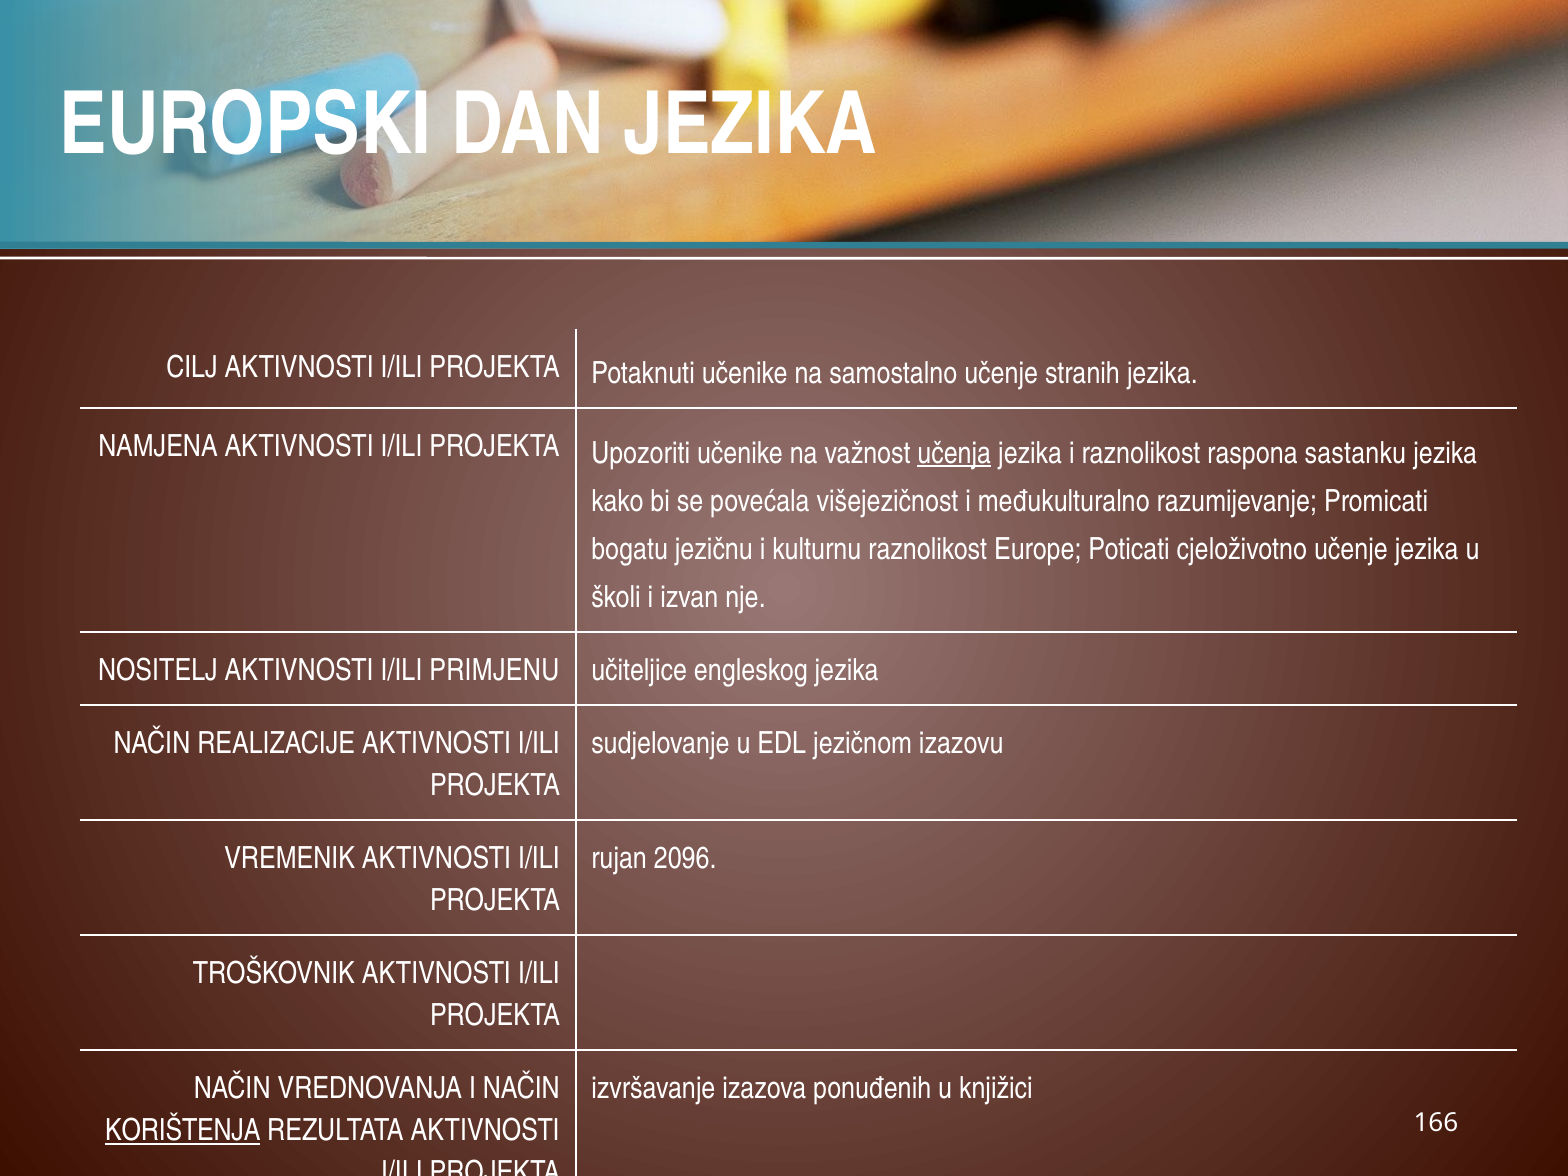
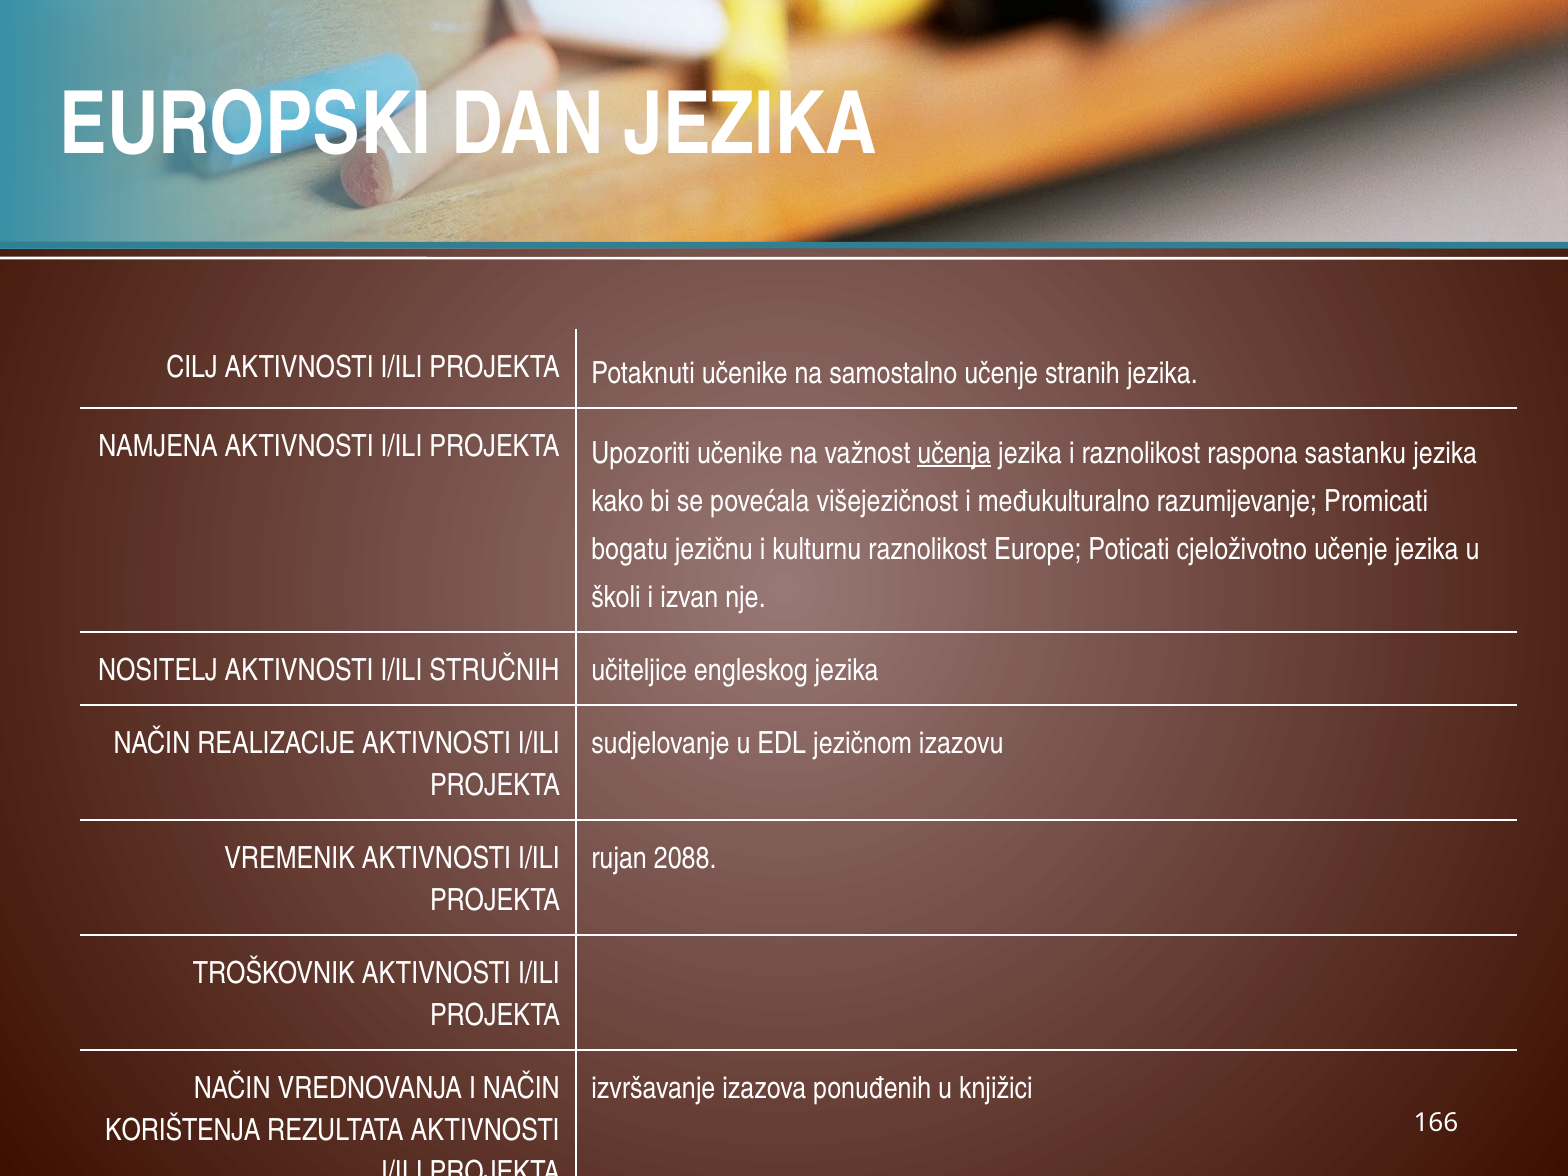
PRIMJENU: PRIMJENU -> STRUČNIH (494, 671)
2096: 2096 -> 2088 (685, 859)
KORIŠTENJA underline: present -> none (183, 1131)
